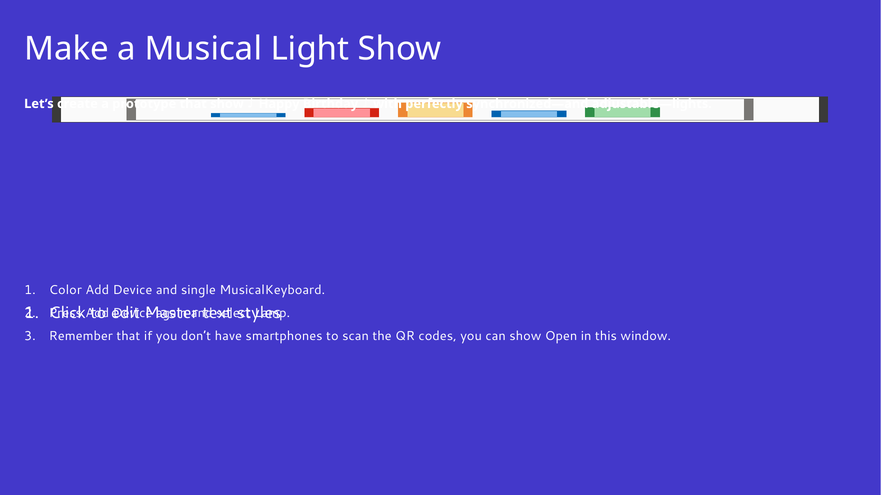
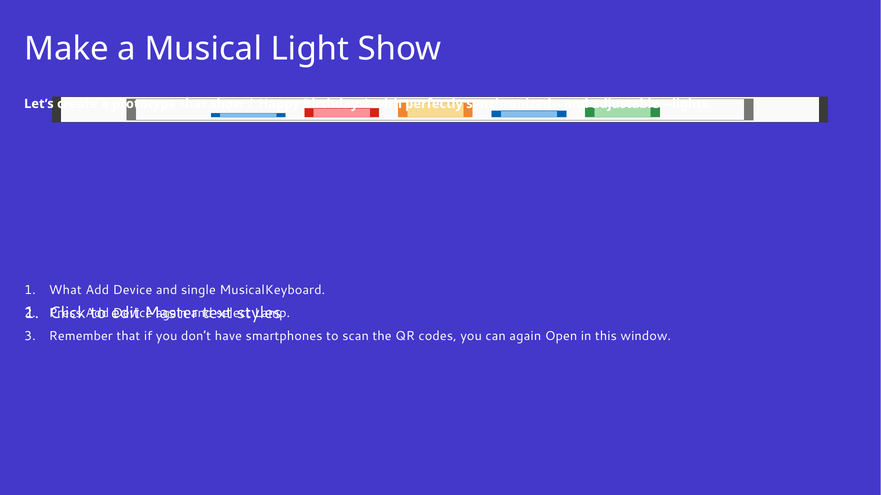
Color: Color -> What (65, 290)
can show: show -> again (525, 336)
